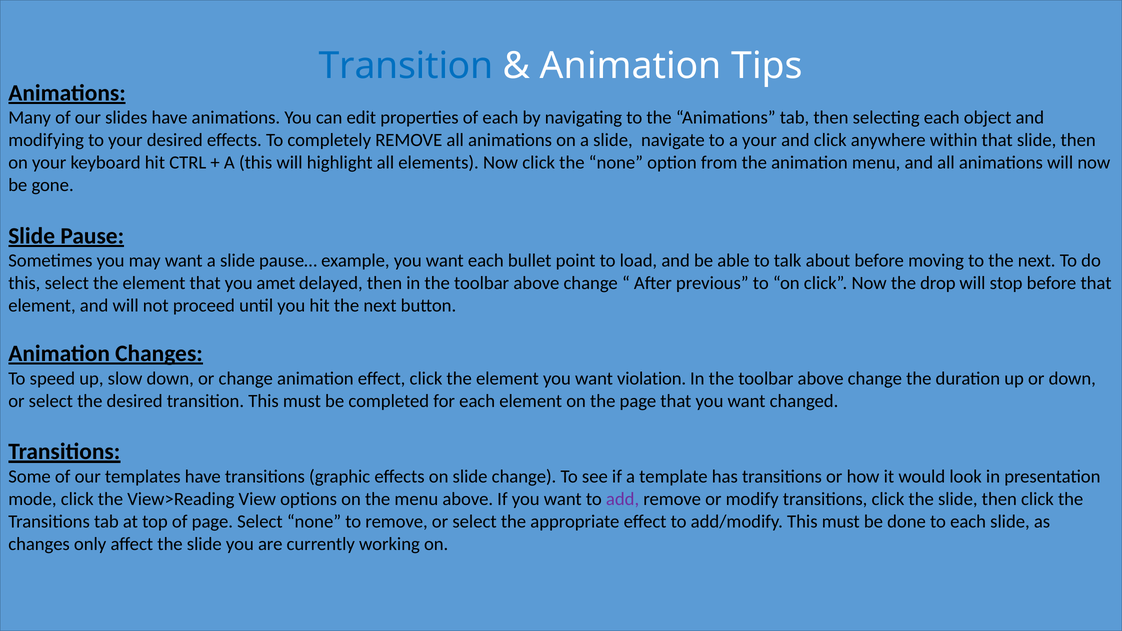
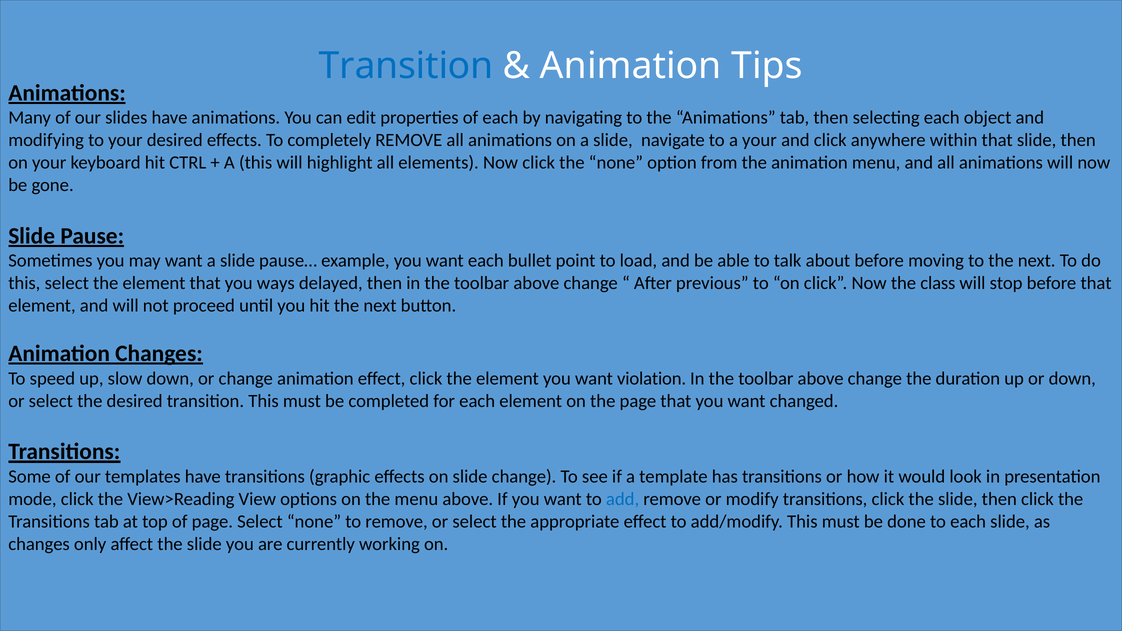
amet: amet -> ways (276, 283)
drop: drop -> class (938, 283)
add colour: purple -> blue (623, 499)
